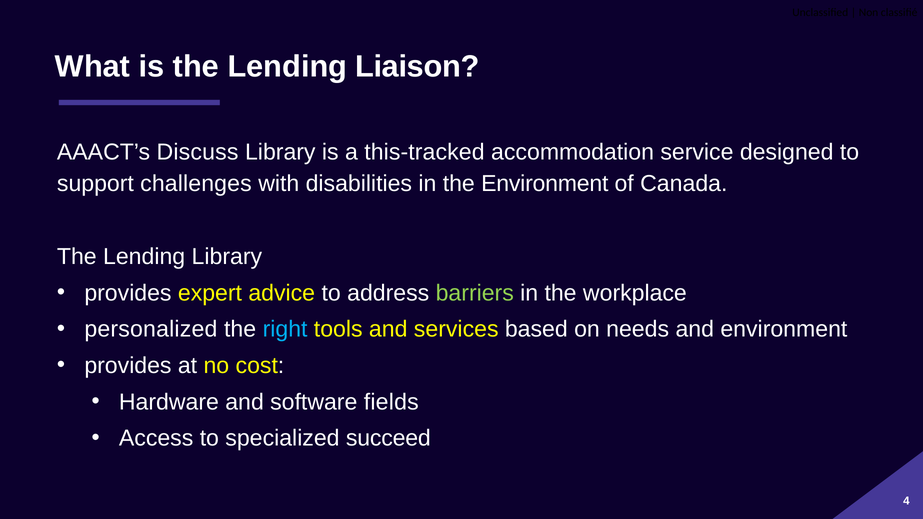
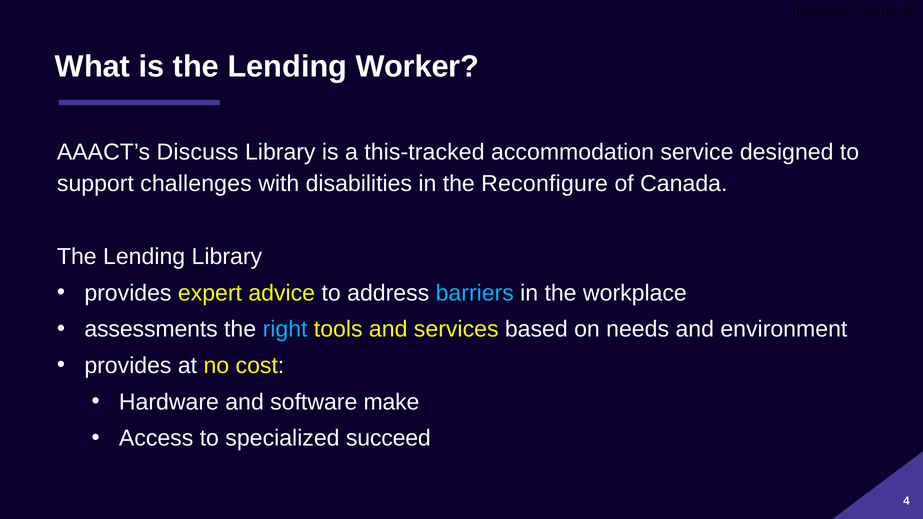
Liaison: Liaison -> Worker (417, 66)
the Environment: Environment -> Reconfigure (545, 184)
barriers colour: light green -> light blue (475, 293)
personalized: personalized -> assessments (151, 329)
fields: fields -> make (391, 402)
